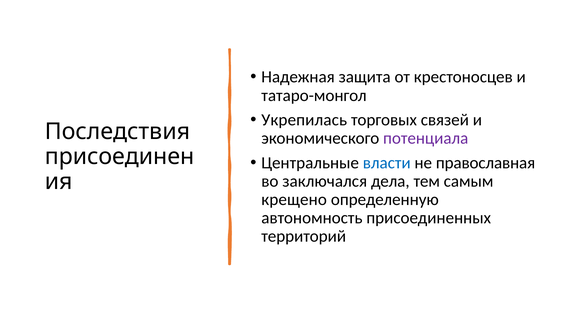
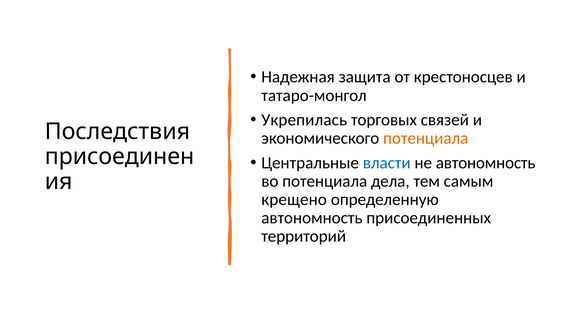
потенциала colour: purple -> orange (426, 138)
не православная: православная -> автономность (486, 163)
во заключался: заключался -> потенциала (325, 181)
